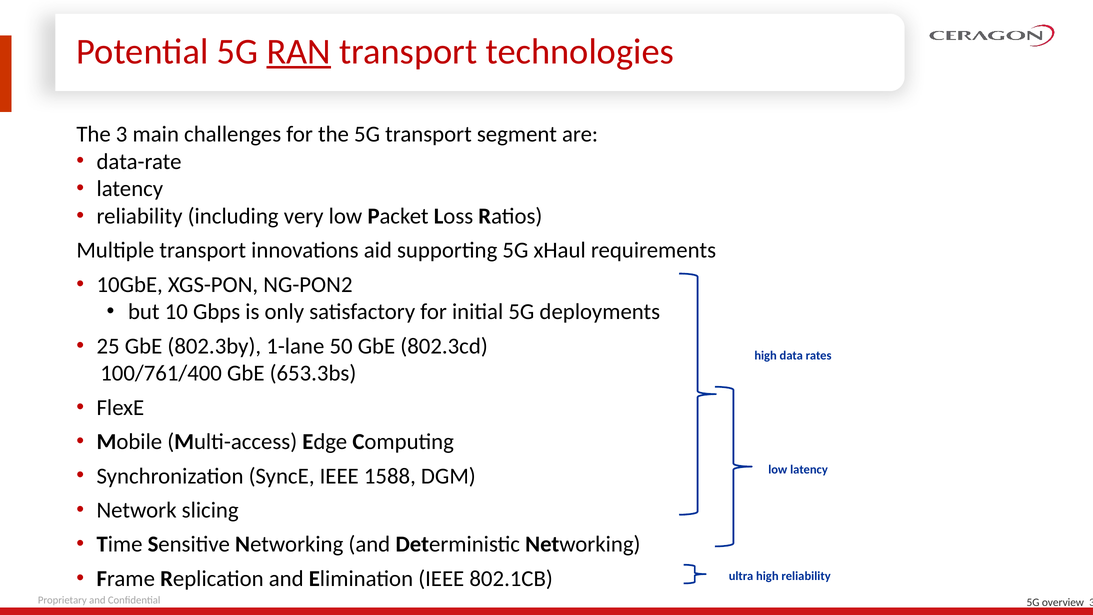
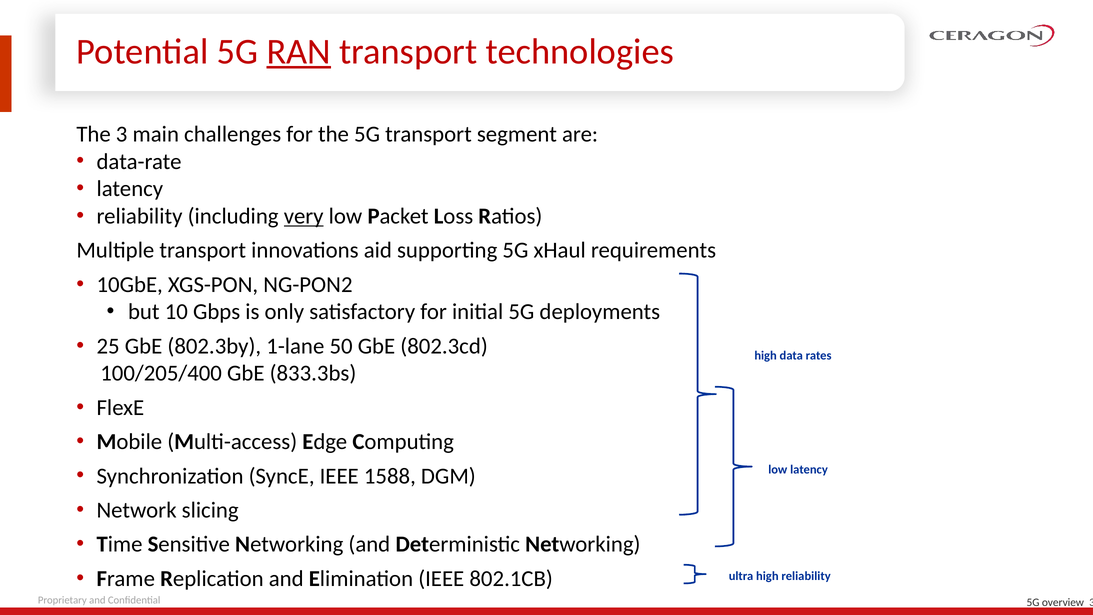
very underline: none -> present (304, 216)
100/761/400: 100/761/400 -> 100/205/400 (161, 373)
653.3bs: 653.3bs -> 833.3bs (313, 373)
